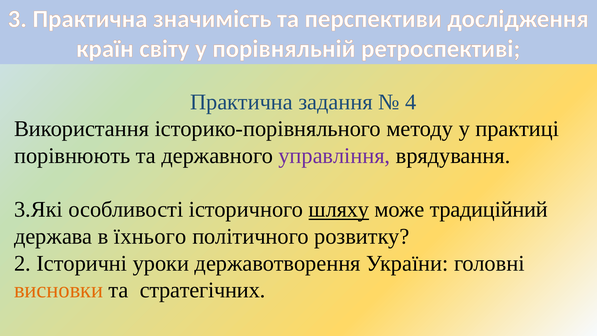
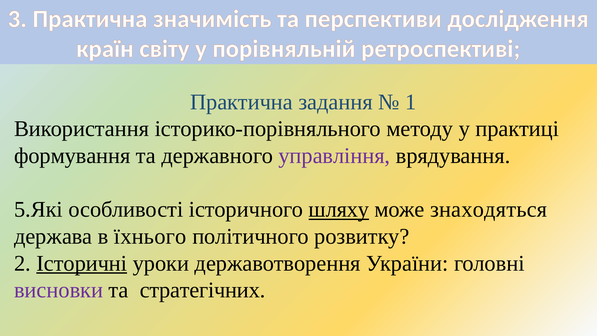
4: 4 -> 1 (411, 102)
порівнюють: порівнюють -> формування (72, 156)
3.Які: 3.Які -> 5.Які (38, 209)
традиційний: традиційний -> знаходяться (489, 209)
Історичні underline: none -> present (82, 263)
висновки colour: orange -> purple (59, 290)
